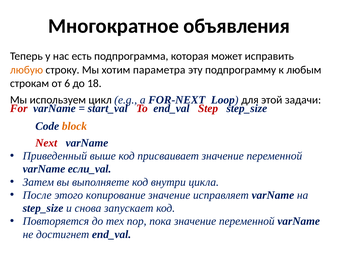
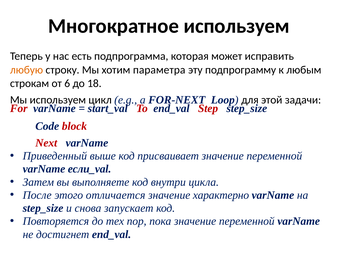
Многократное объявления: объявления -> используем (237, 26)
block colour: orange -> red (74, 126)
копирование: копирование -> отличается (116, 195)
исправляет: исправляет -> характерно (221, 195)
